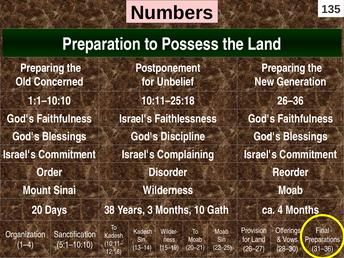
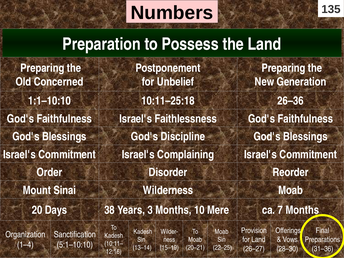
Gath: Gath -> Mere (218, 210)
4: 4 -> 7 (280, 210)
